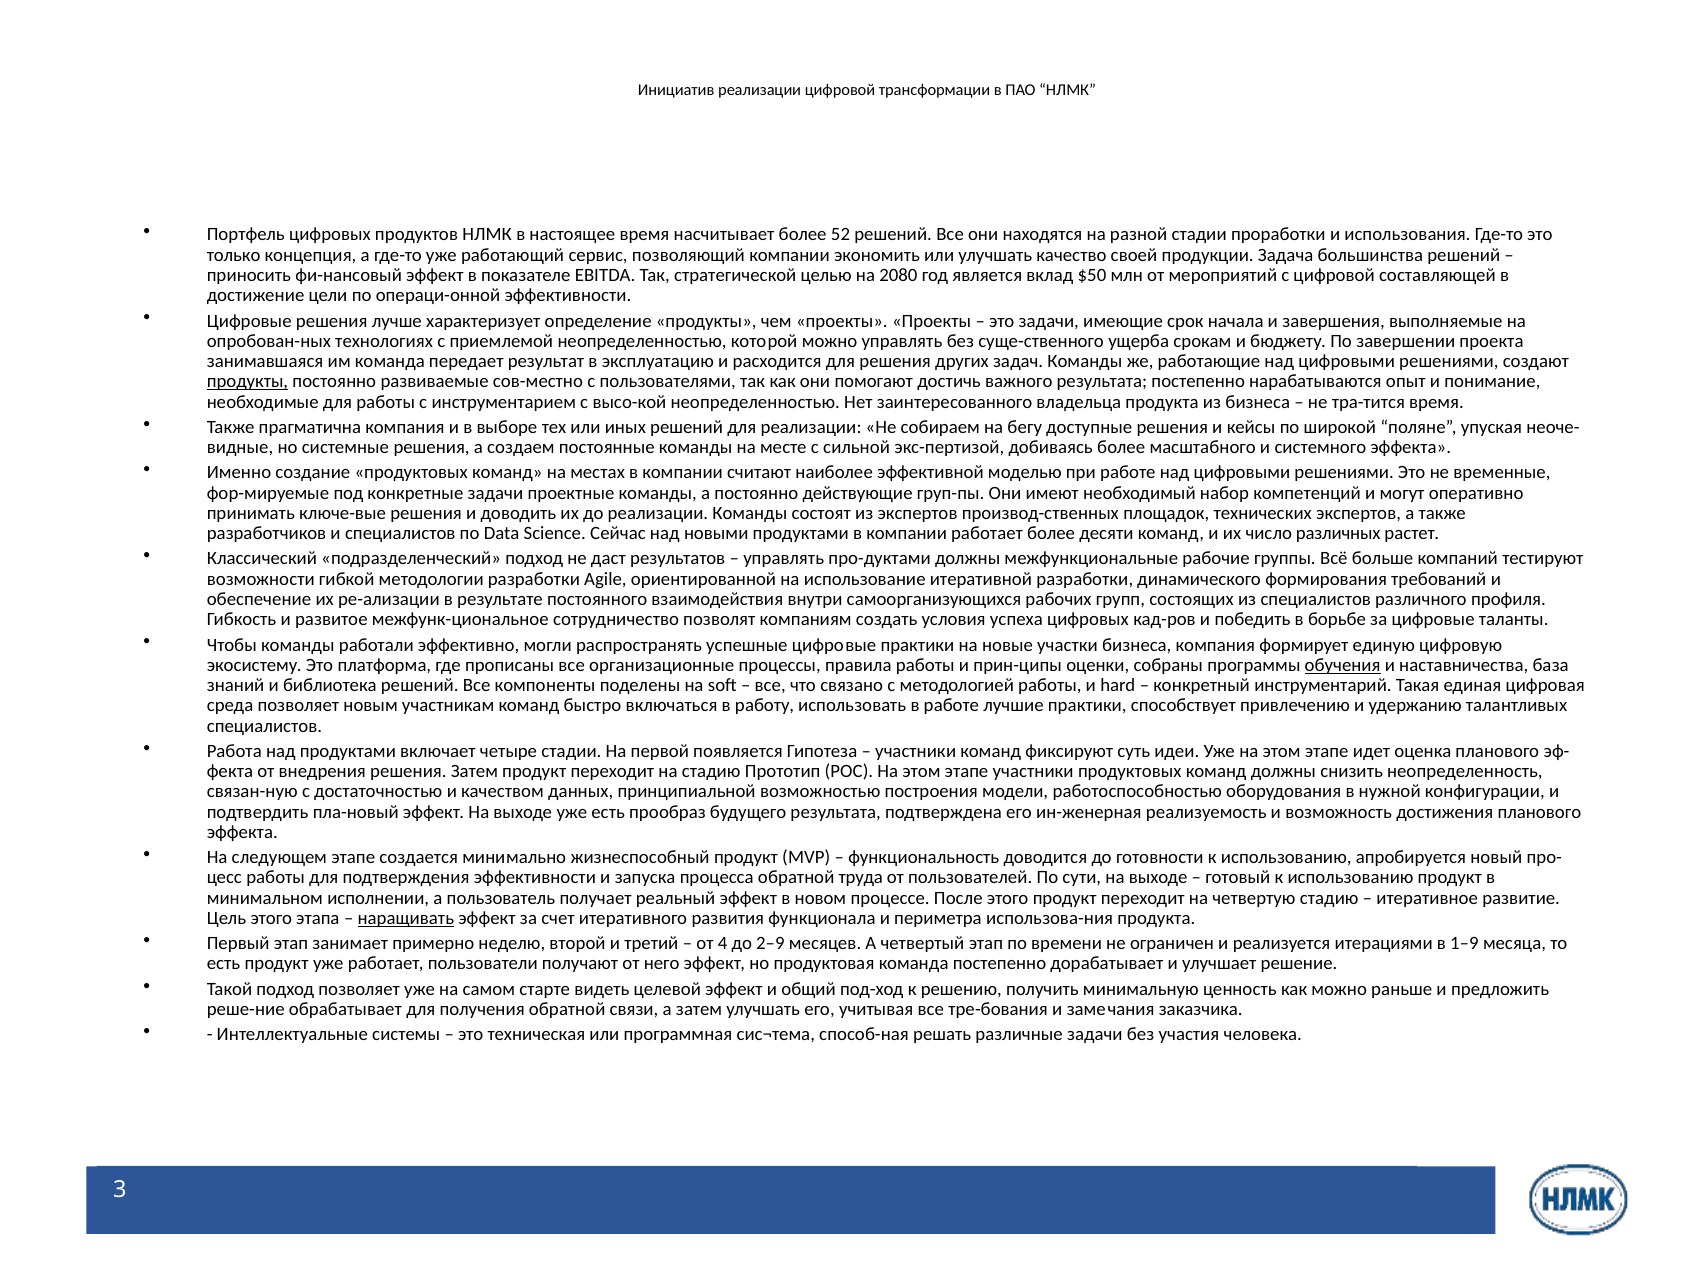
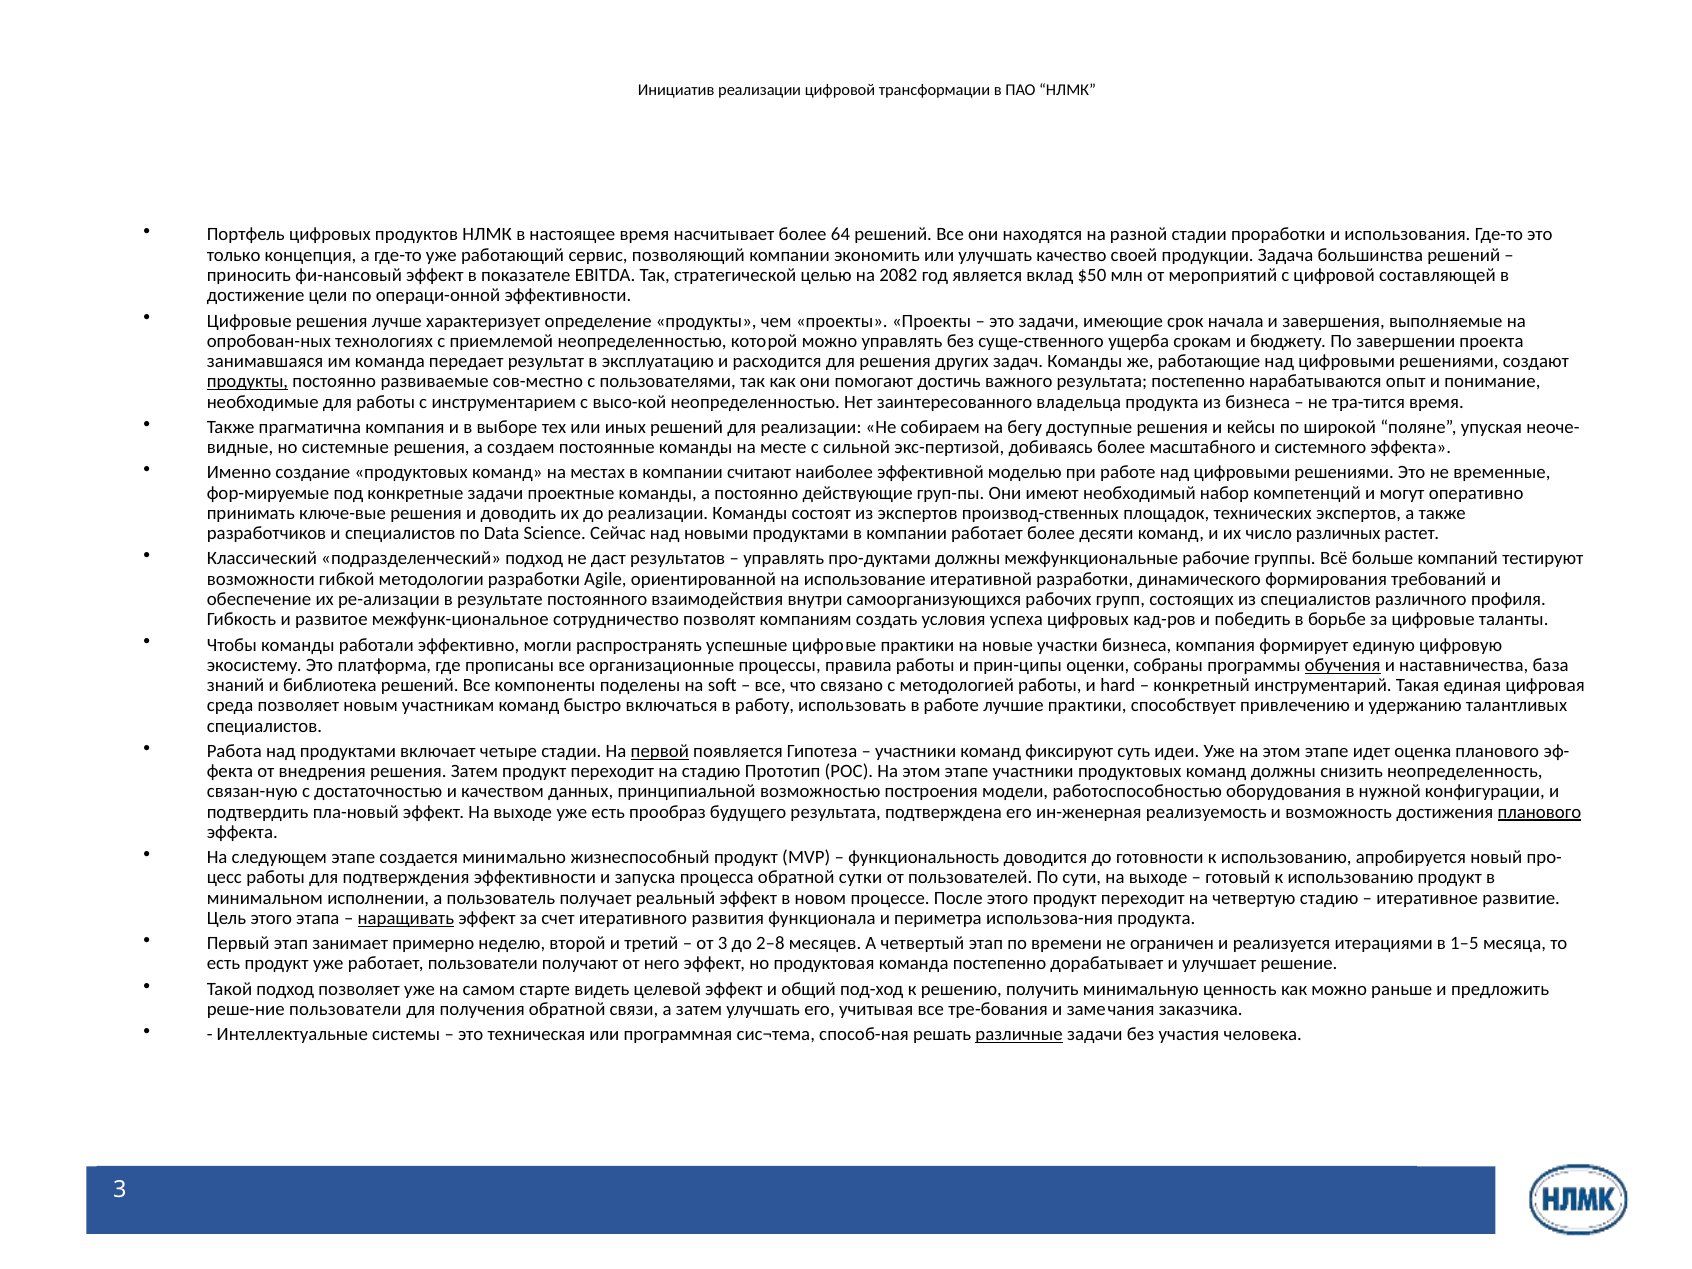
52: 52 -> 64 (841, 235)
2080: 2080 -> 2082 (898, 275)
первой underline: none -> present (660, 751)
планового underline: none -> present (1539, 812)
труда: труда -> сутки (861, 878)
от 4: 4 -> 3 (723, 944)
2–9: 2–9 -> 2–8 (770, 944)
1–9: 1–9 -> 1–5 (1464, 944)
реше-ние обрабатывает: обрабатывает -> пользователи (345, 1009)
различные underline: none -> present (1019, 1035)
